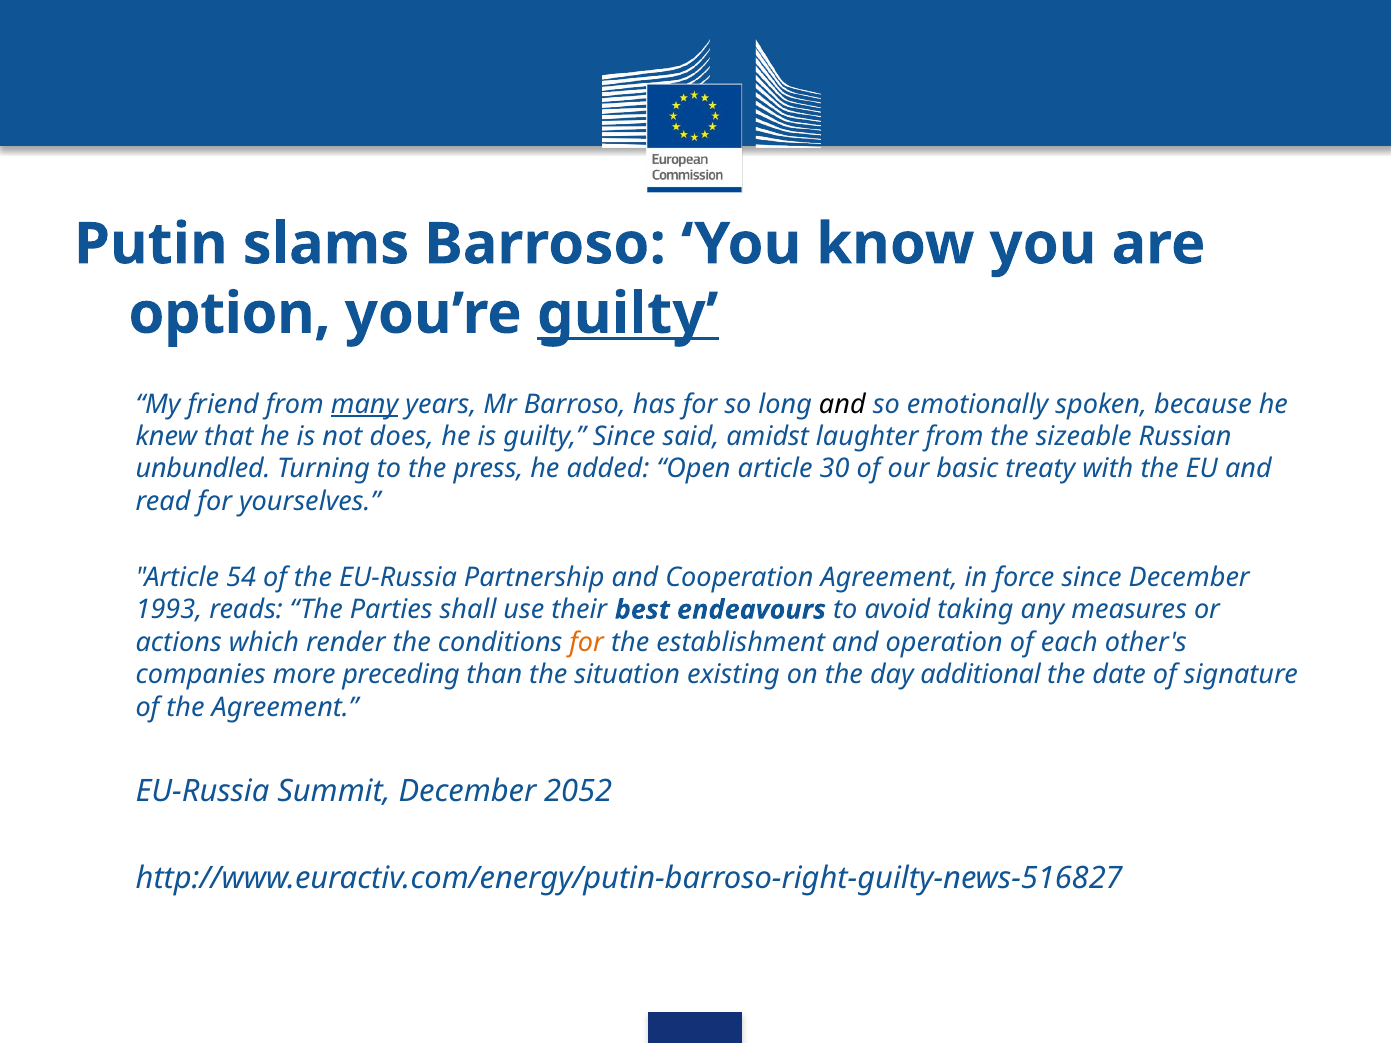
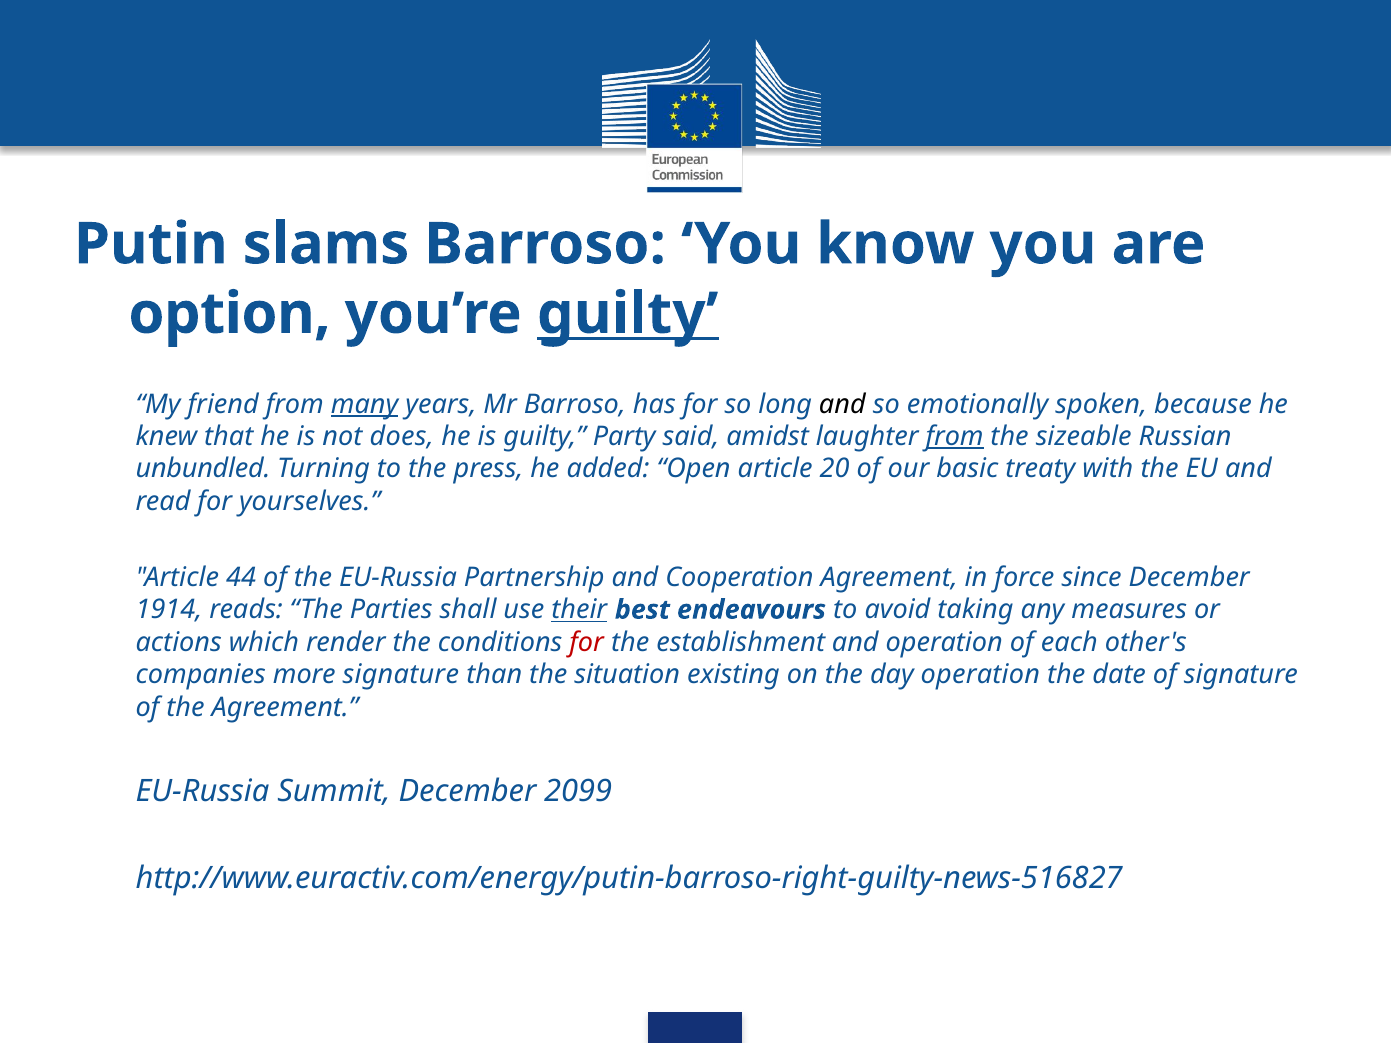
guilty Since: Since -> Party (624, 437)
from underline: none -> present (955, 437)
30: 30 -> 20 (835, 469)
54: 54 -> 44 (241, 577)
1993: 1993 -> 1914 (169, 610)
their underline: none -> present (579, 610)
for colour: orange -> red (587, 642)
more preceding: preceding -> signature (401, 675)
day additional: additional -> operation (980, 675)
2052: 2052 -> 2099 (578, 792)
